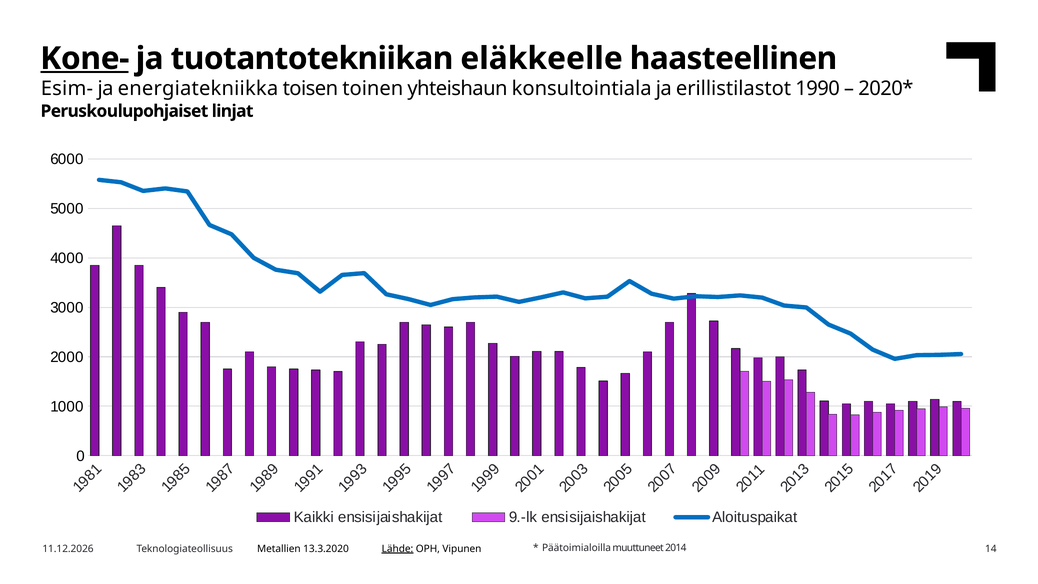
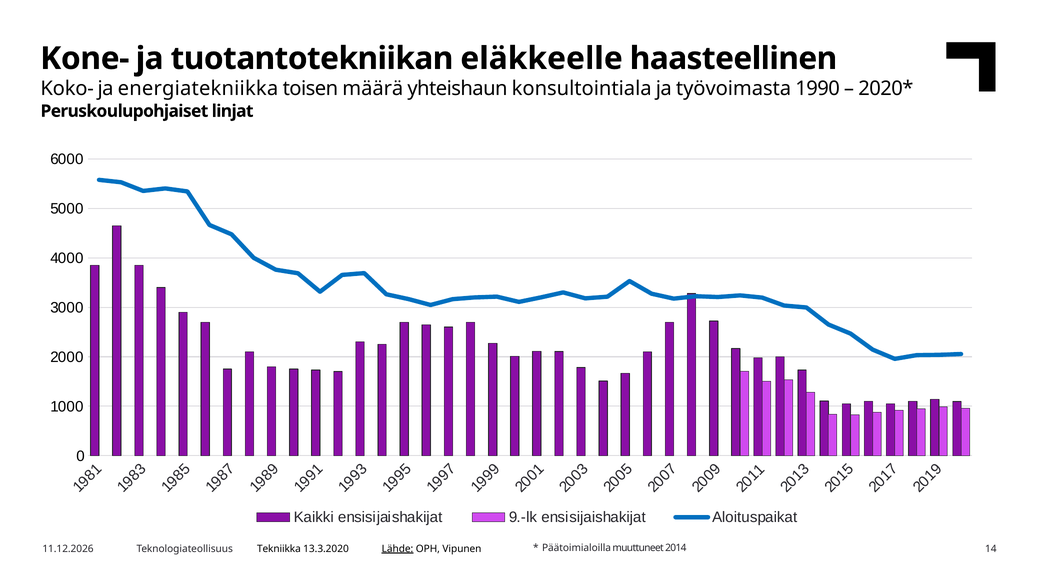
Kone- underline: present -> none (85, 58)
Esim-: Esim- -> Koko- (67, 89)
toinen: toinen -> määrä (373, 89)
erillistilastot: erillistilastot -> työvoimasta (734, 89)
Metallien: Metallien -> Tekniikka (279, 549)
